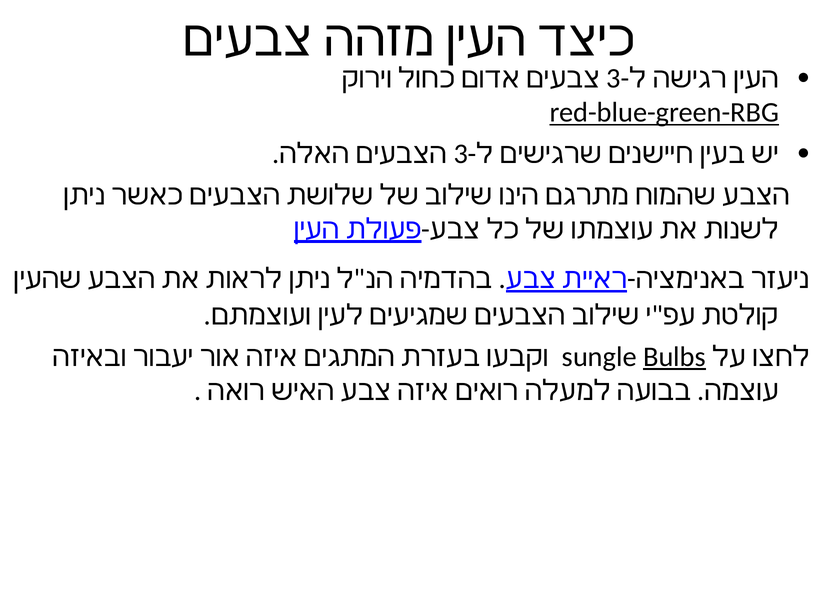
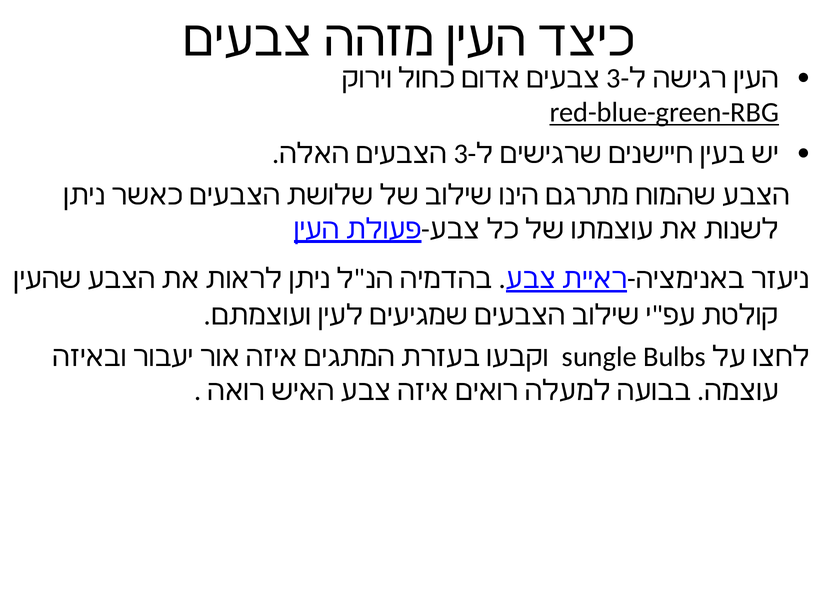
Bulbs underline: present -> none (675, 357)
